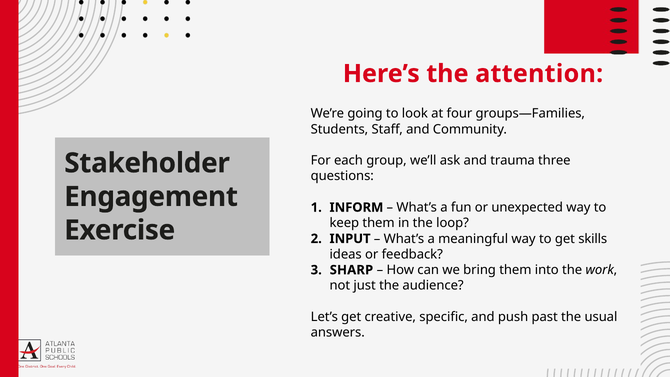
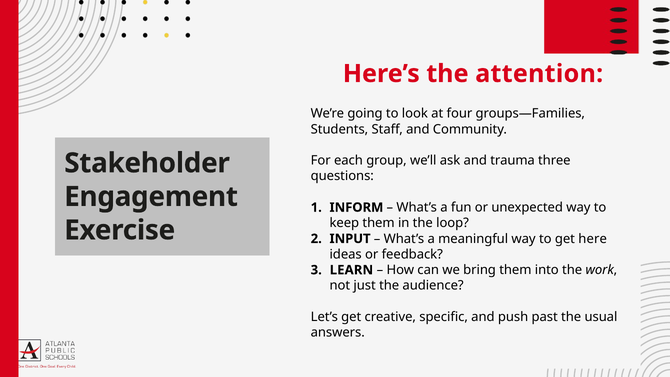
skills: skills -> here (593, 239)
SHARP: SHARP -> LEARN (351, 270)
